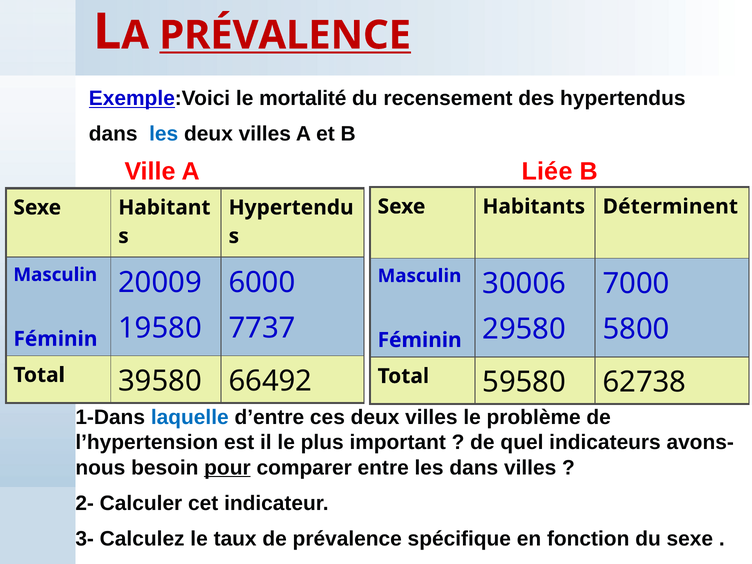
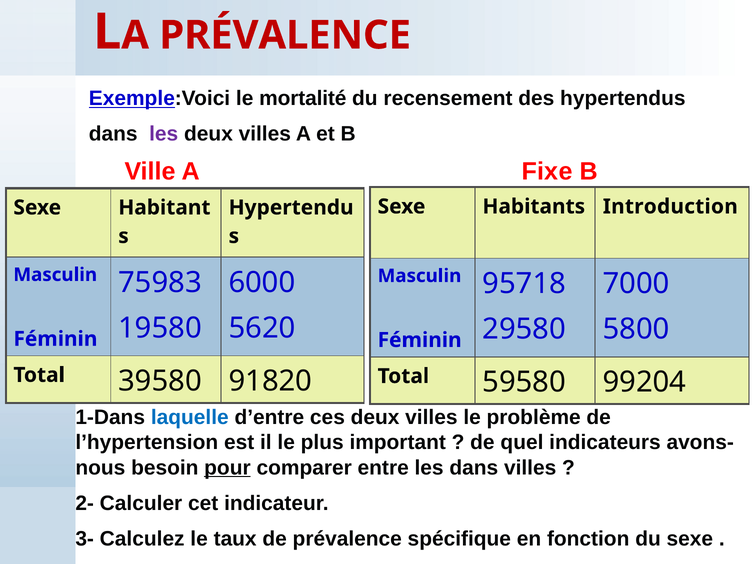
PRÉVALENCE underline: present -> none (285, 35)
les colour: blue -> purple (164, 134)
Liée: Liée -> Fixe (547, 172)
Déterminent: Déterminent -> Introduction (670, 207)
20009: 20009 -> 75983 (160, 282)
30006: 30006 -> 95718 (524, 284)
7737: 7737 -> 5620 (262, 328)
66492: 66492 -> 91820 (270, 381)
62738: 62738 -> 99204 (644, 382)
